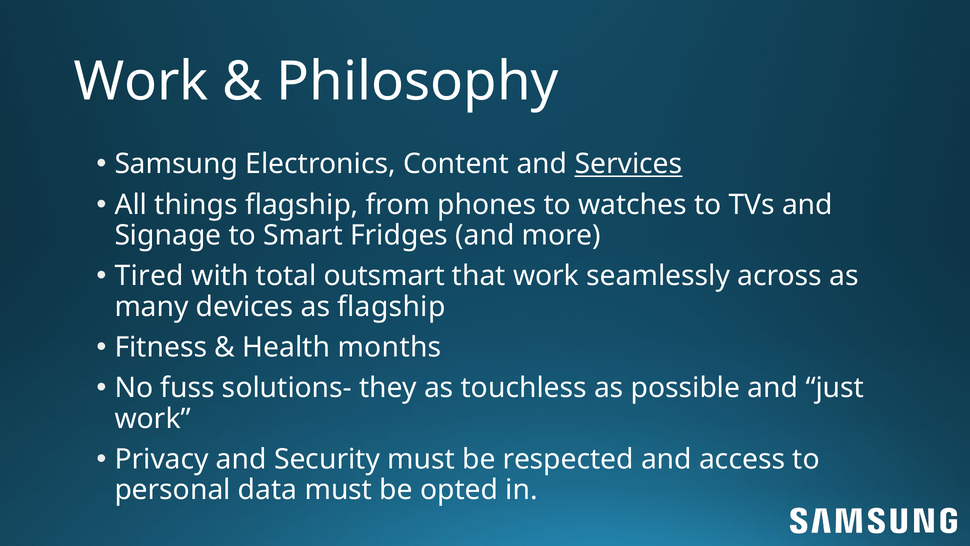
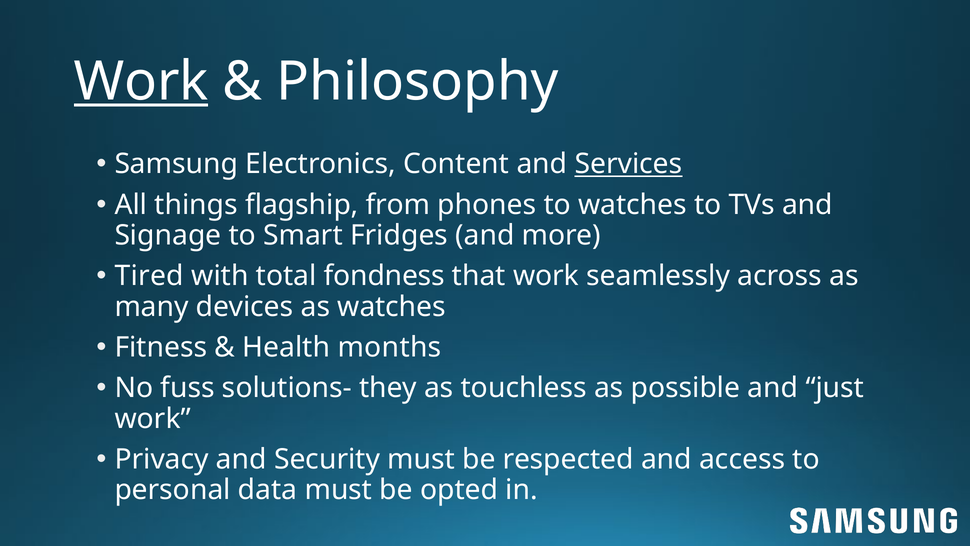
Work underline: none -> present (141, 81)
outsmart: outsmart -> fondness (384, 276)
as flagship: flagship -> watches (392, 306)
